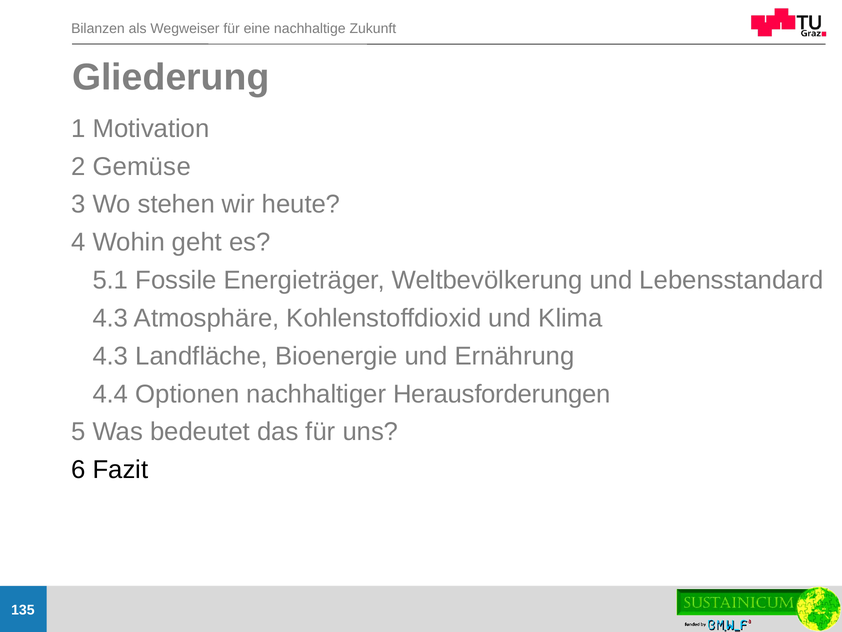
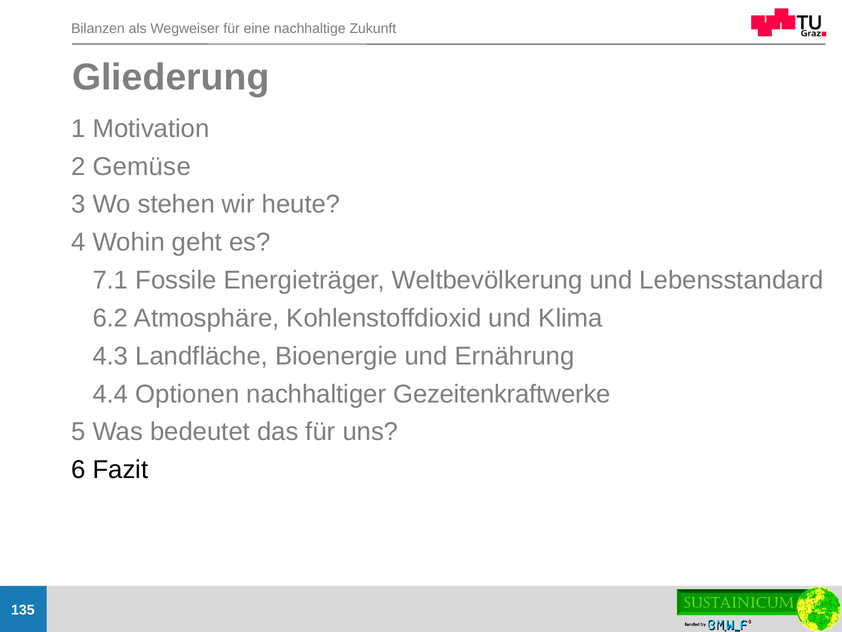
5.1: 5.1 -> 7.1 (110, 280)
4.3: 4.3 -> 6.2 (110, 318)
Herausforderungen: Herausforderungen -> Gezeitenkraftwerke (502, 394)
